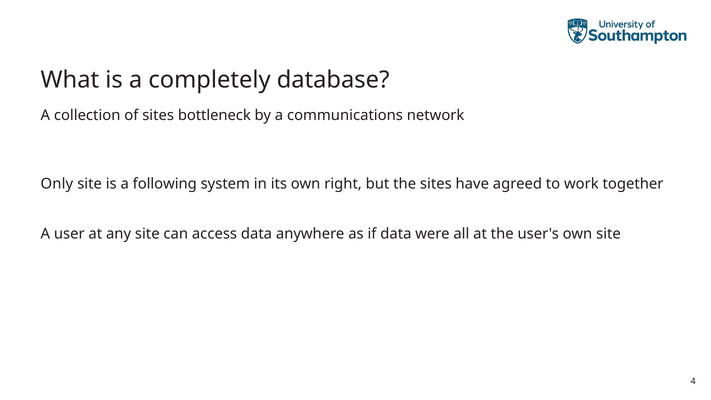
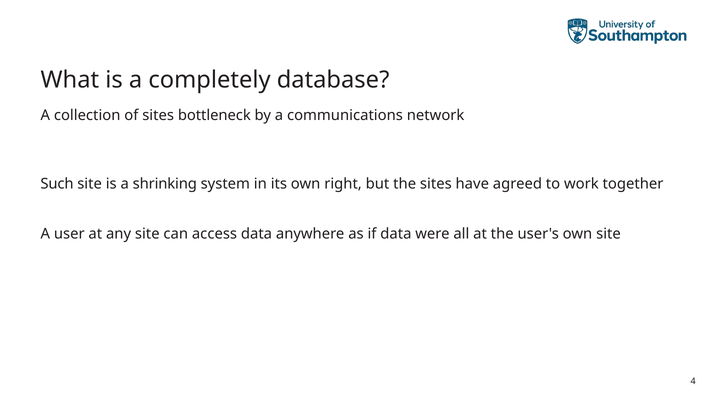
Only: Only -> Such (57, 184)
following: following -> shrinking (165, 184)
